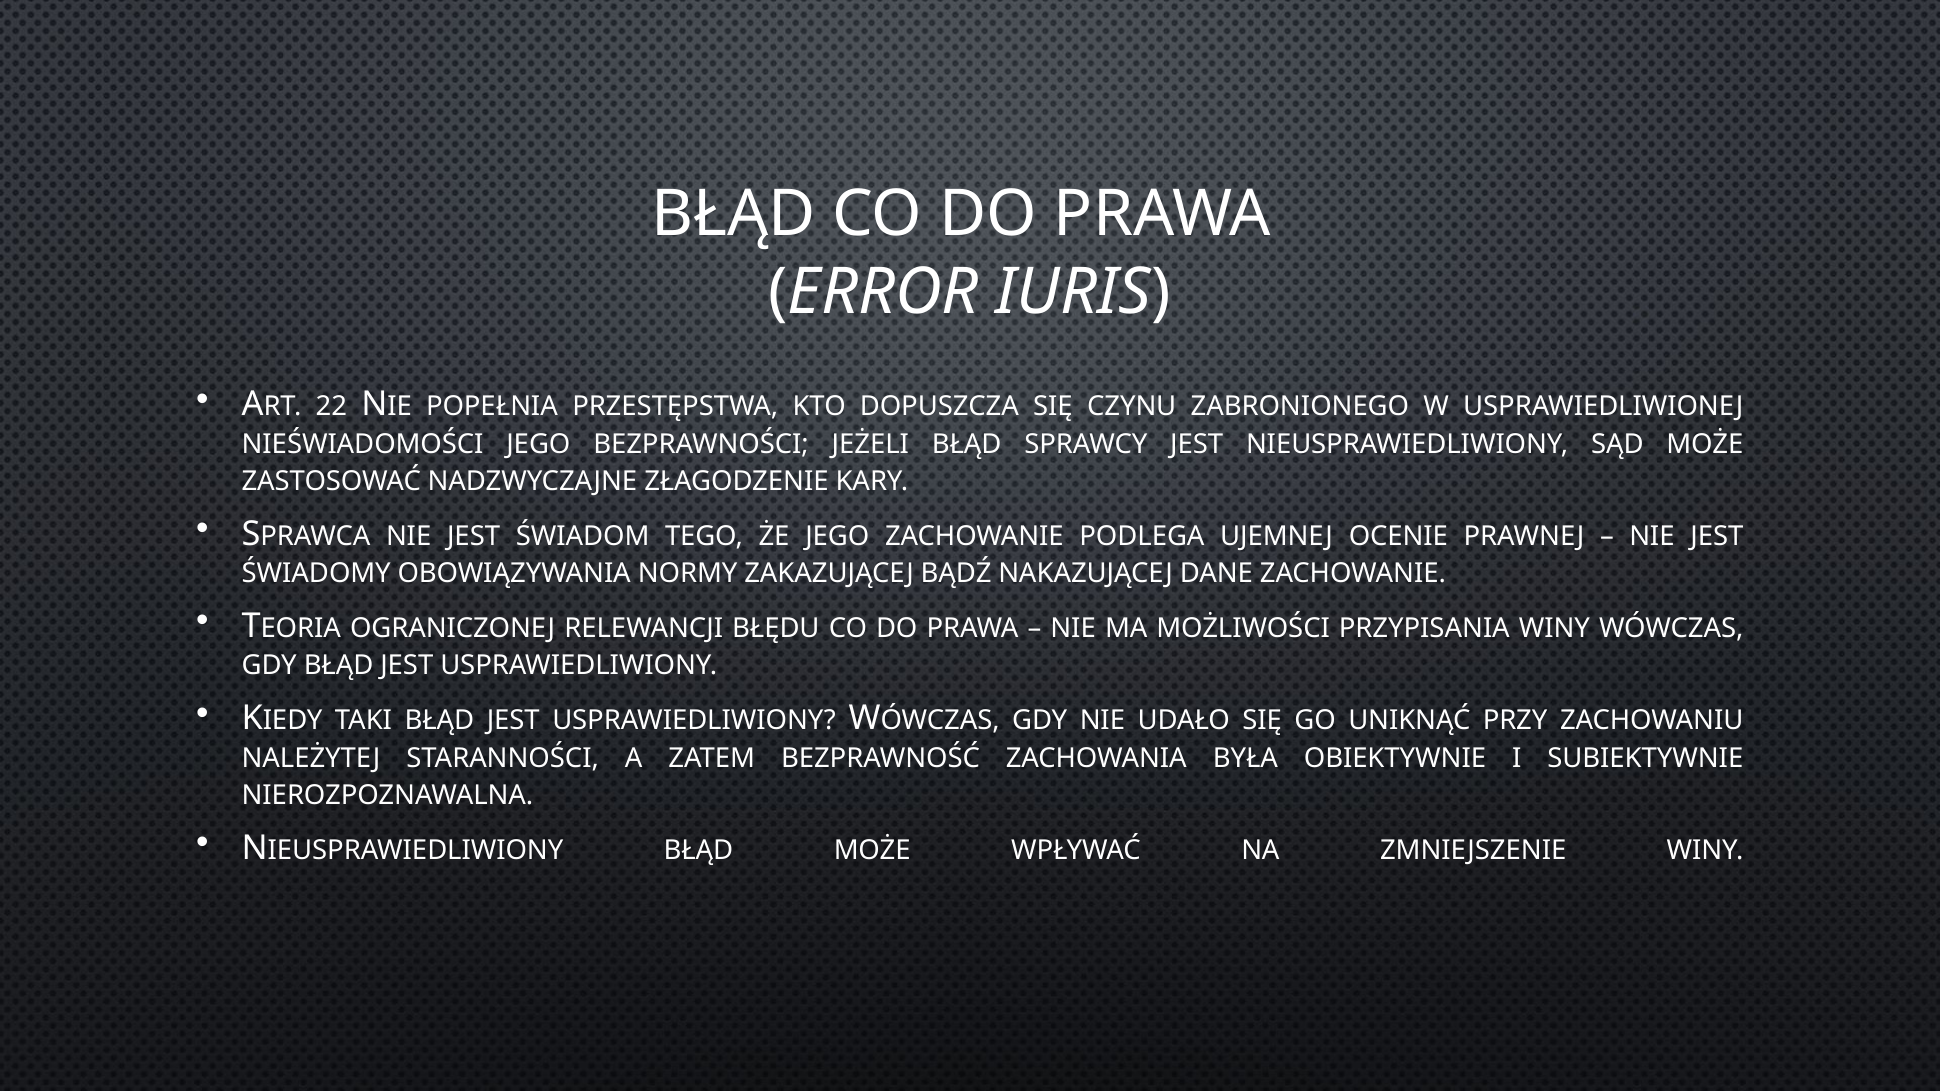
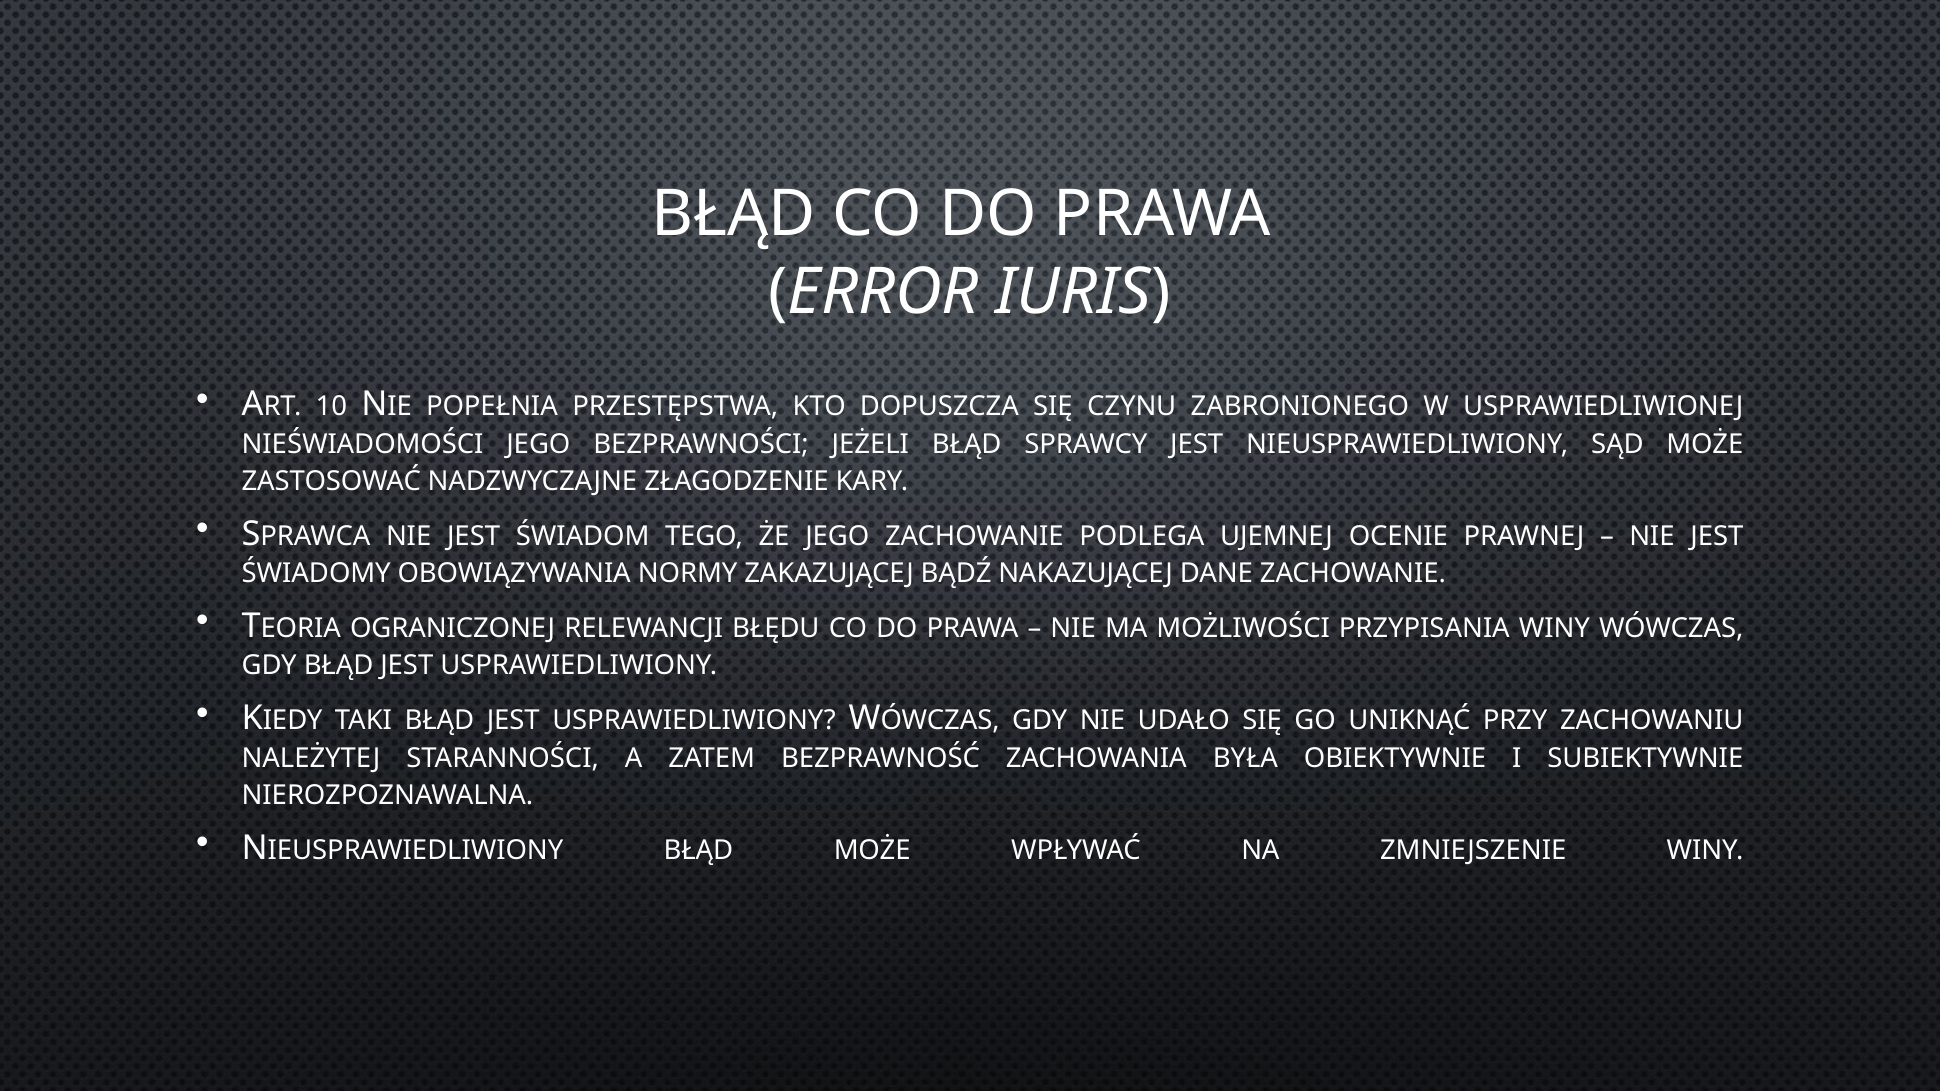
22: 22 -> 10 (331, 407)
